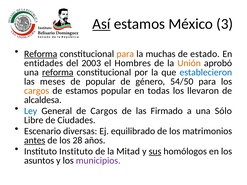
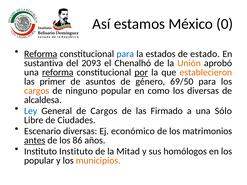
Así underline: present -> none (101, 24)
3: 3 -> 0 (225, 24)
para colour: orange -> blue (125, 54)
muchas: muchas -> estados (161, 54)
entidades: entidades -> sustantiva (44, 63)
2003: 2003 -> 2093 (91, 63)
Hombres: Hombres -> Chenalhó (133, 63)
por underline: none -> present (141, 72)
establecieron colour: blue -> orange (206, 72)
meses: meses -> primer (53, 82)
de popular: popular -> asuntos (101, 82)
54/50: 54/50 -> 69/50 (182, 82)
de estamos: estamos -> ninguno (82, 91)
todas: todas -> como (159, 91)
los llevaron: llevaron -> diversas (203, 91)
equilibrado: equilibrado -> económico (133, 131)
28: 28 -> 86 (77, 141)
sus underline: present -> none (155, 152)
asuntos: asuntos -> popular (39, 161)
municipios colour: purple -> orange (98, 161)
